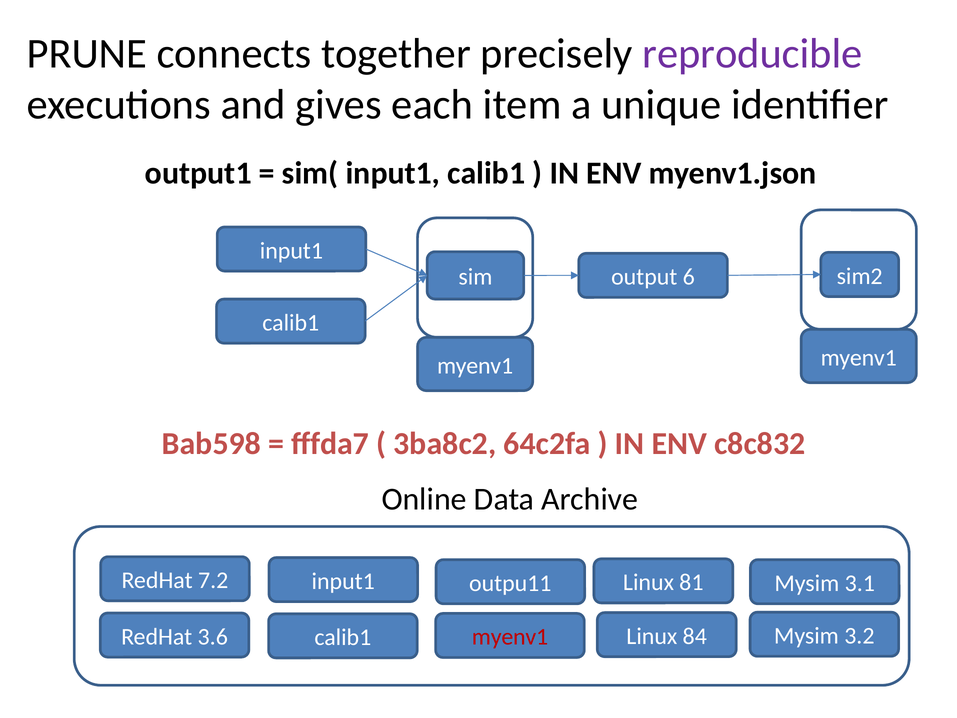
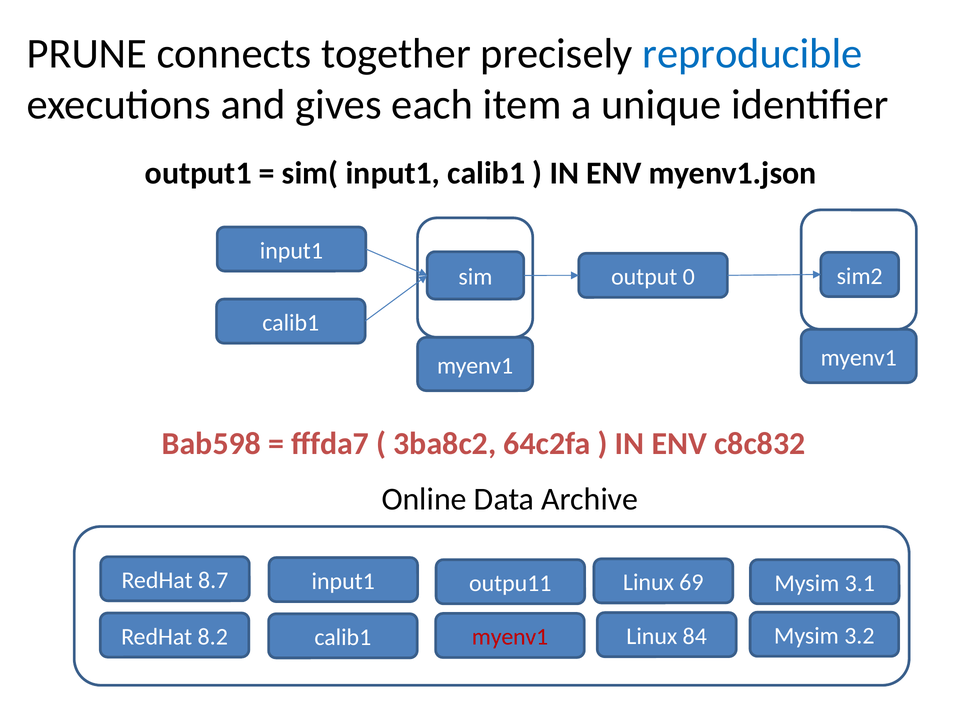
reproducible colour: purple -> blue (752, 54)
6: 6 -> 0 (689, 277)
7.2: 7.2 -> 8.7 (213, 580)
81: 81 -> 69 (691, 582)
3.6: 3.6 -> 8.2 (213, 636)
